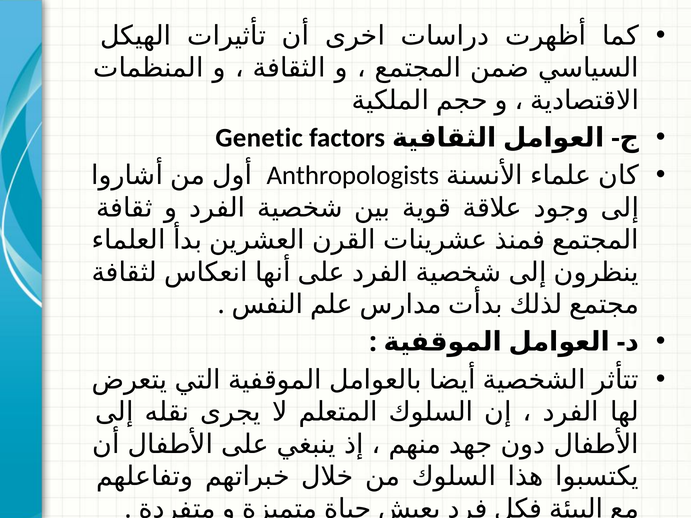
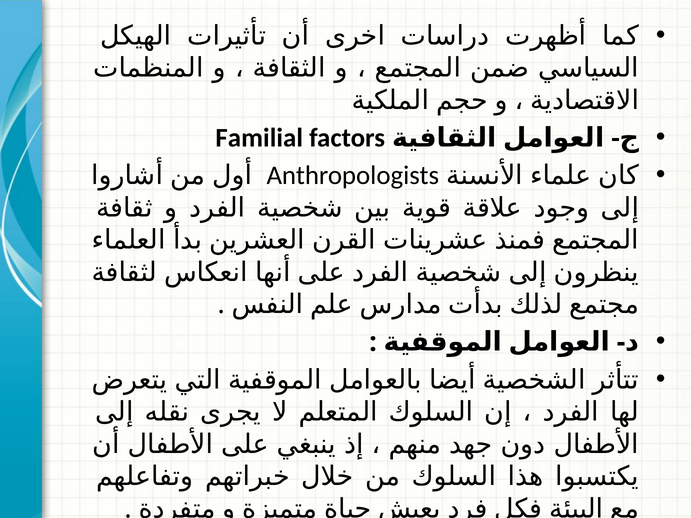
Genetic: Genetic -> Familial (259, 138)
